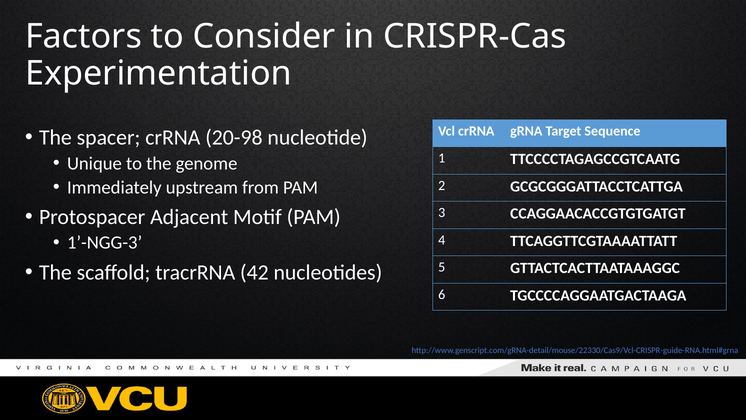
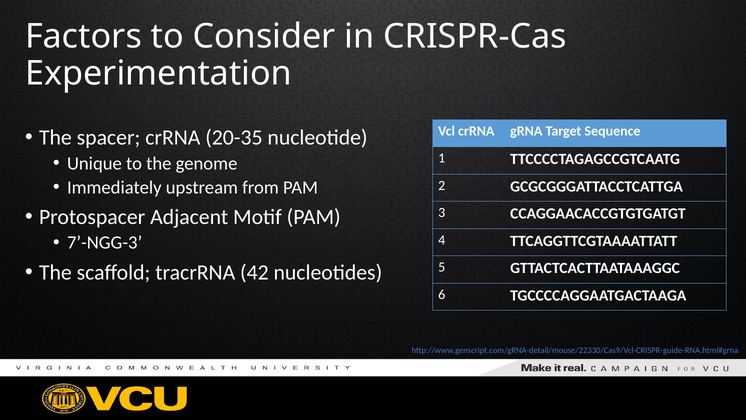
20-98: 20-98 -> 20-35 (234, 138)
1’-NGG-3: 1’-NGG-3 -> 7’-NGG-3 (105, 243)
